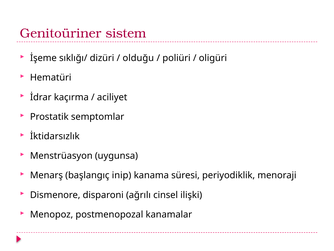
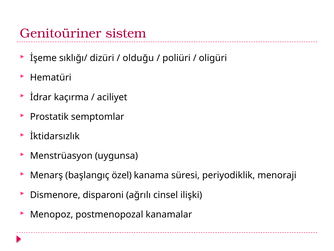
inip: inip -> özel (122, 175)
